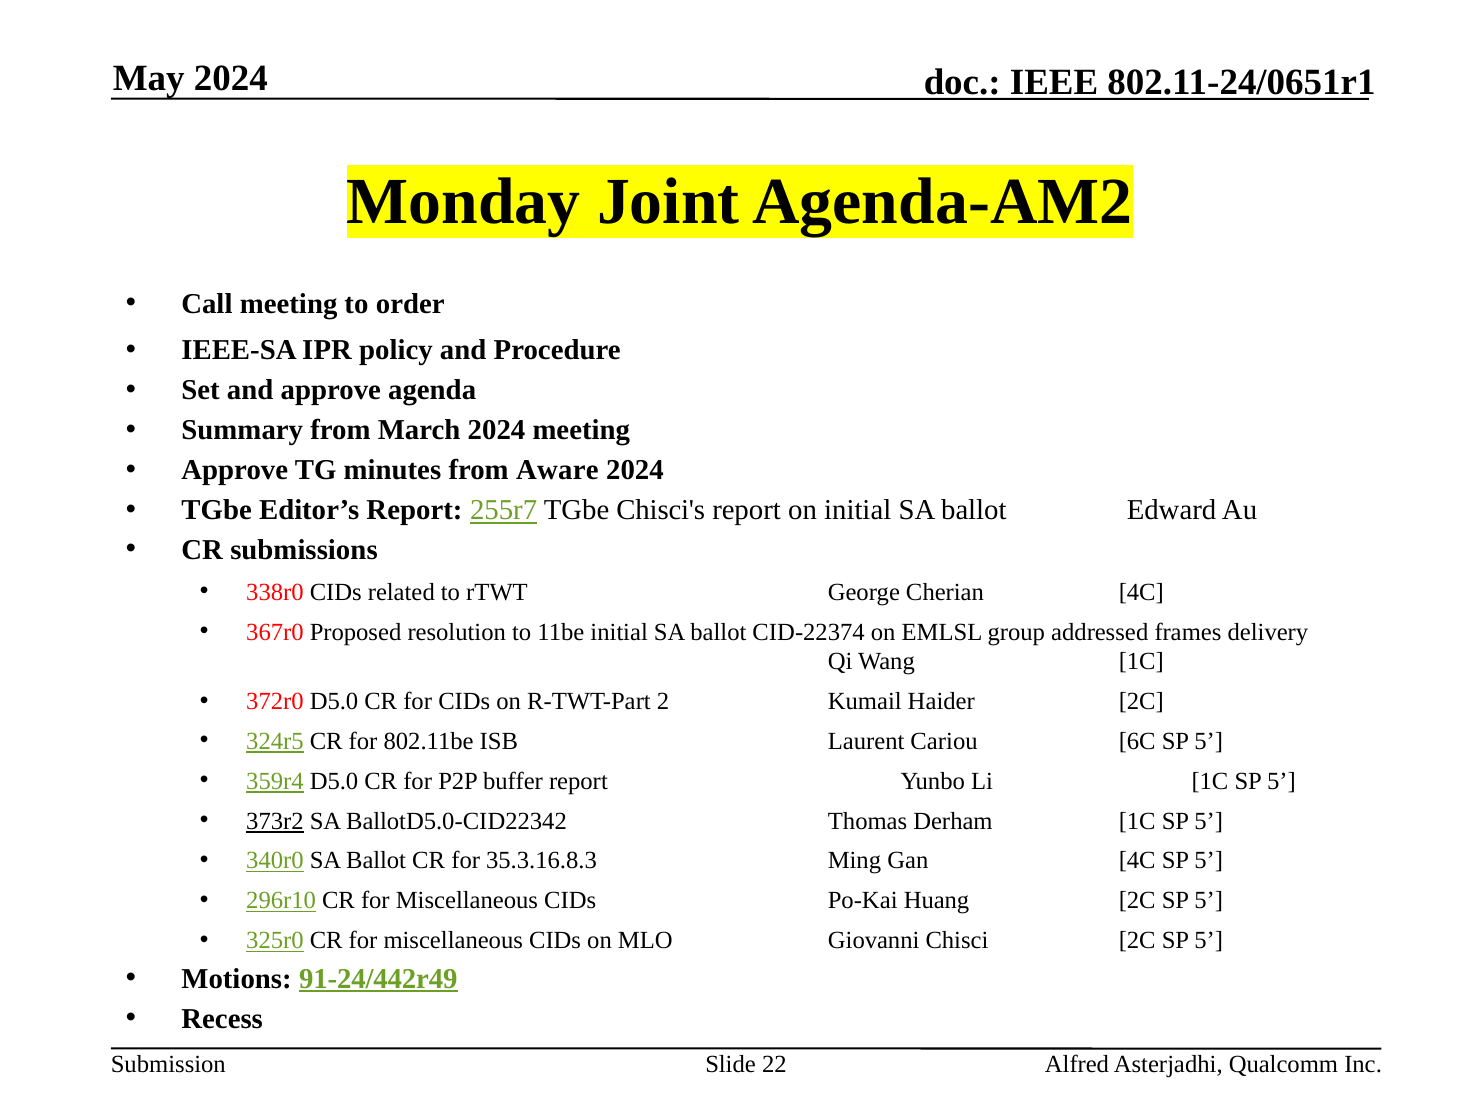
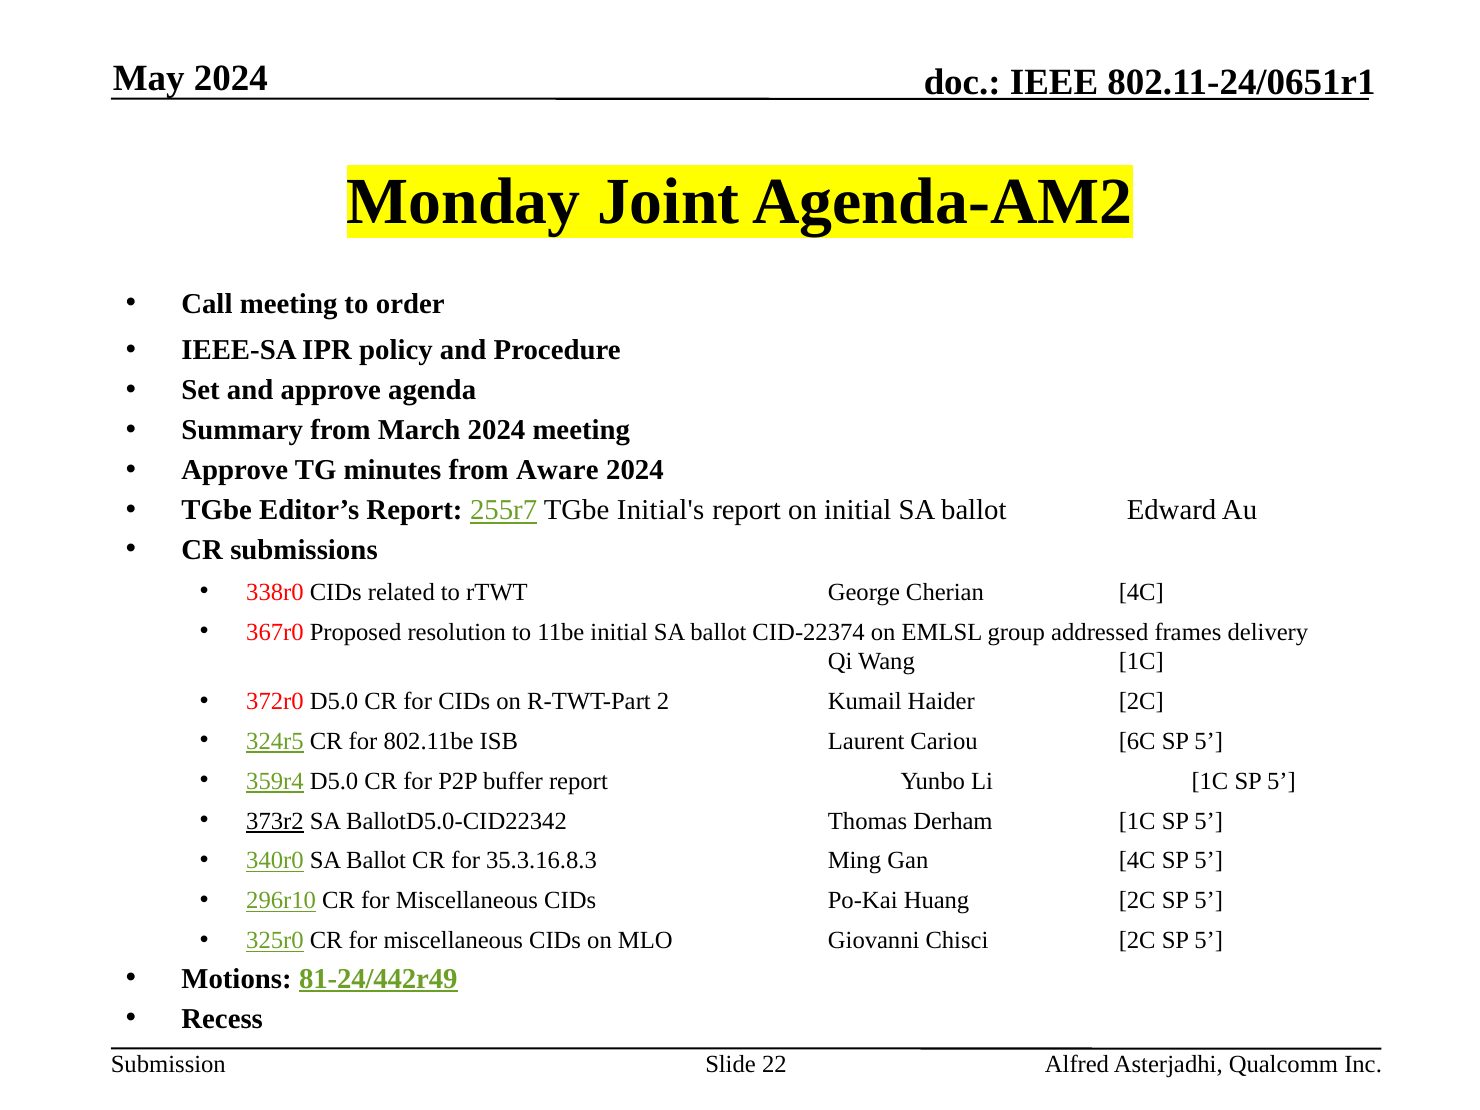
Chisci's: Chisci's -> Initial's (661, 510)
91-24/442r49: 91-24/442r49 -> 81-24/442r49 (378, 979)
